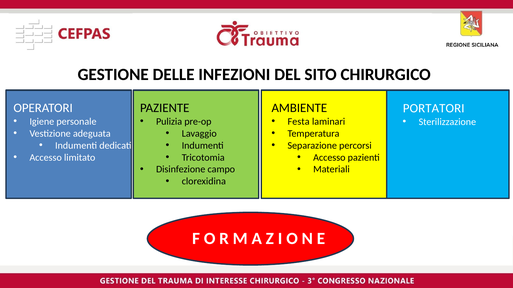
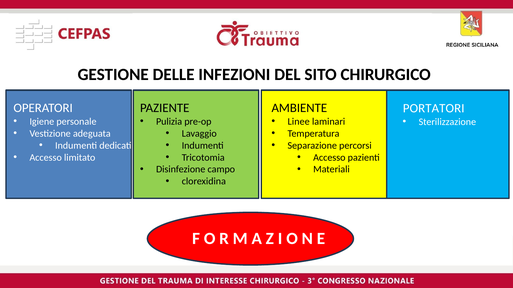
Festa: Festa -> Linee (299, 122)
